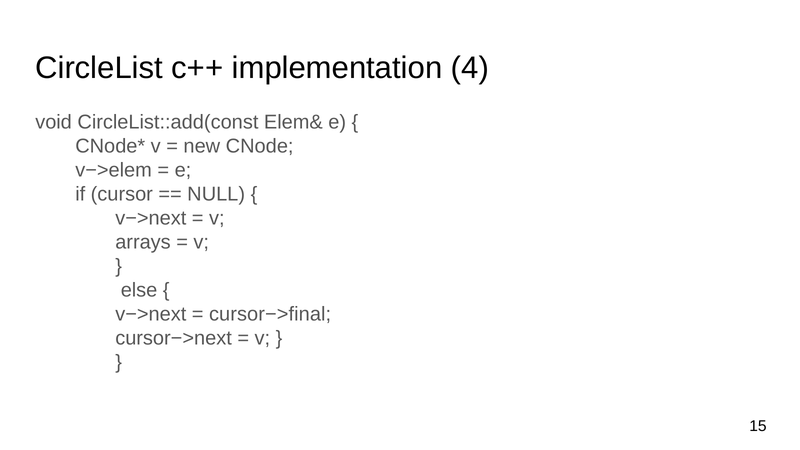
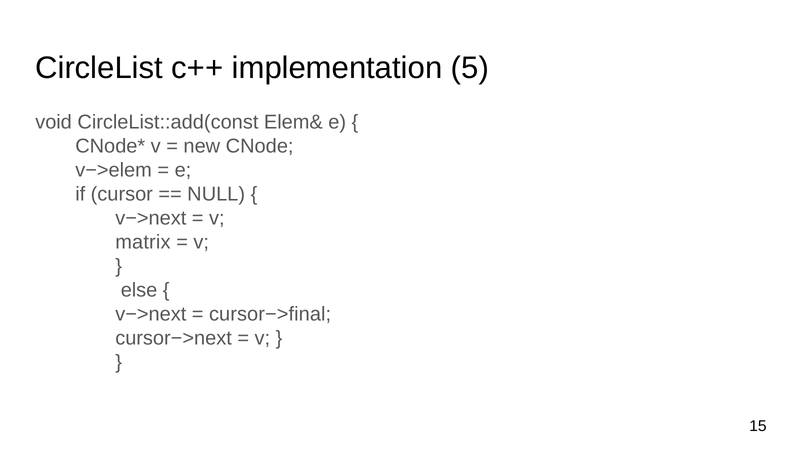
4: 4 -> 5 (470, 68)
arrays: arrays -> matrix (143, 242)
